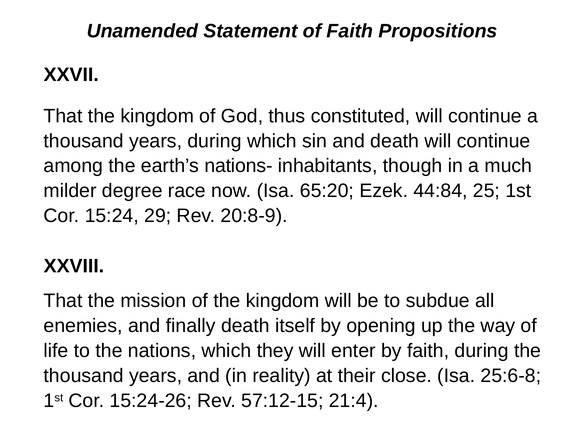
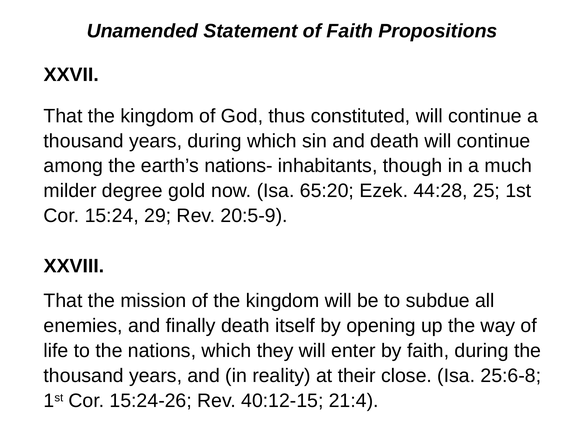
race: race -> gold (187, 191)
44:84: 44:84 -> 44:28 (441, 191)
20:8-9: 20:8-9 -> 20:5-9 (254, 216)
57:12-15: 57:12-15 -> 40:12-15 (282, 401)
